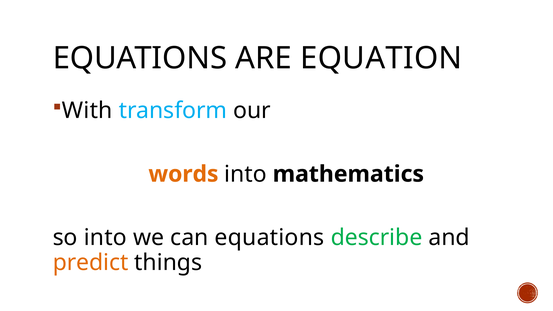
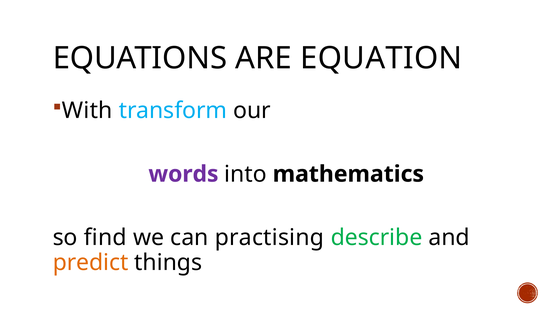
words colour: orange -> purple (183, 174)
so into: into -> find (105, 238)
can equations: equations -> practising (269, 238)
